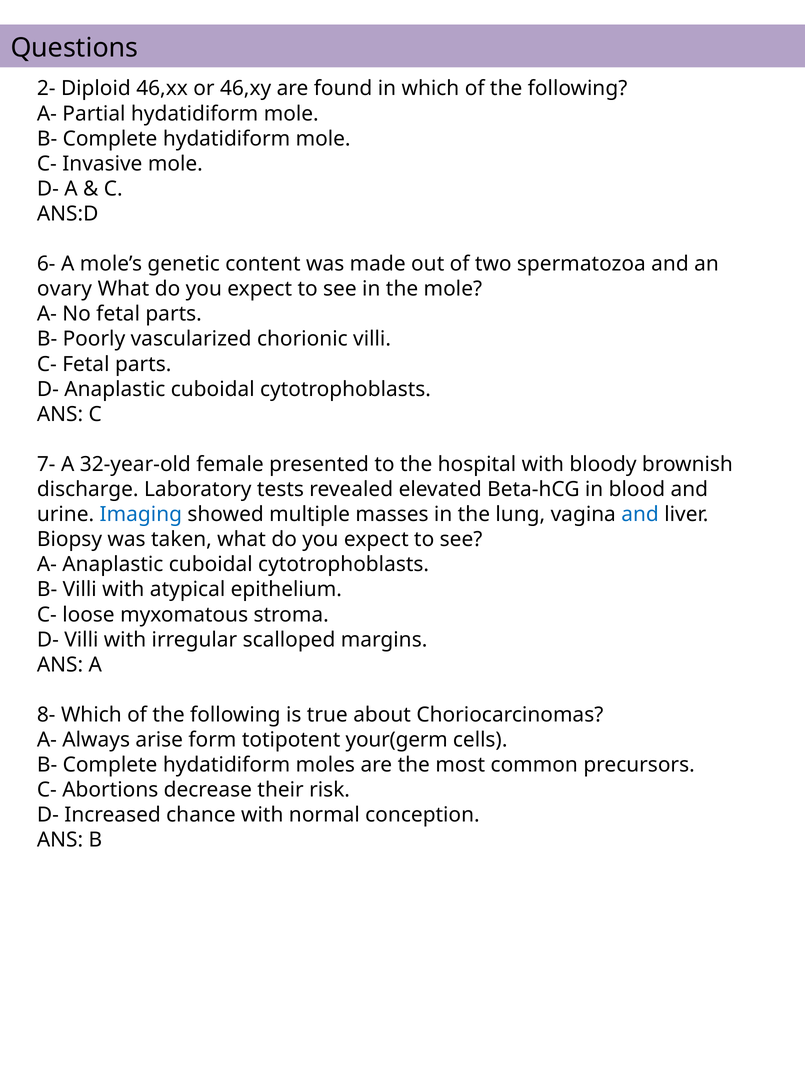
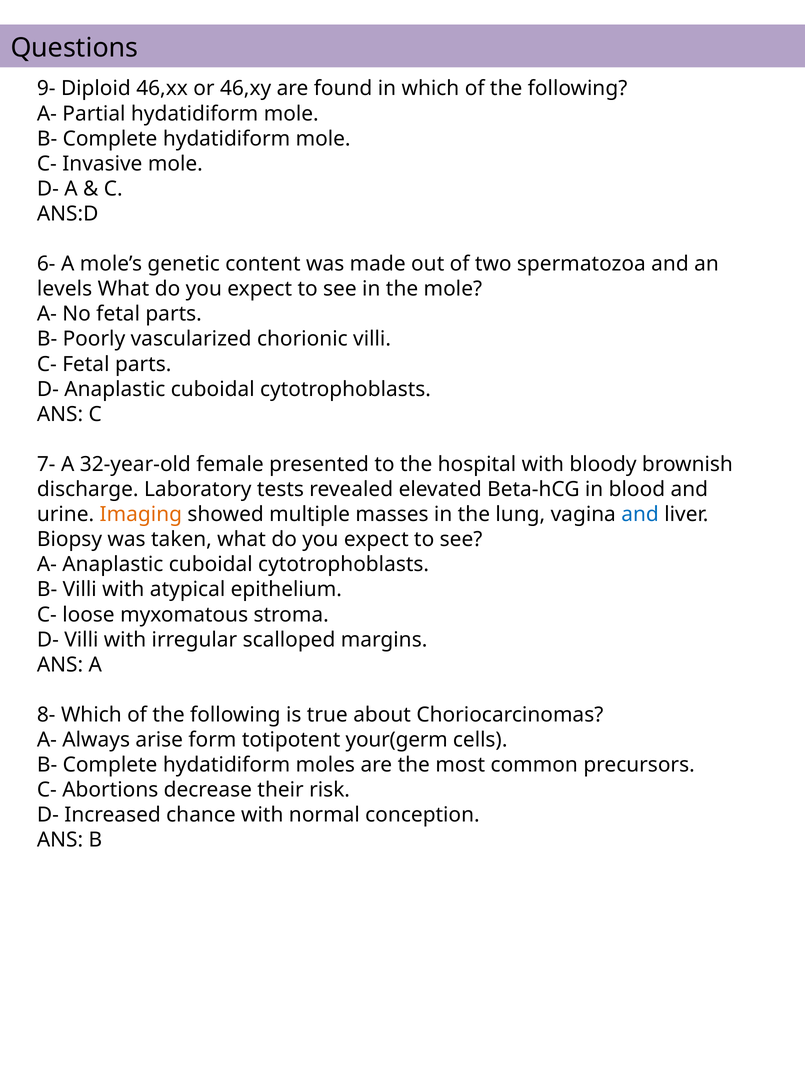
2-: 2- -> 9- (46, 89)
ovary: ovary -> levels (65, 289)
Imaging colour: blue -> orange (141, 515)
